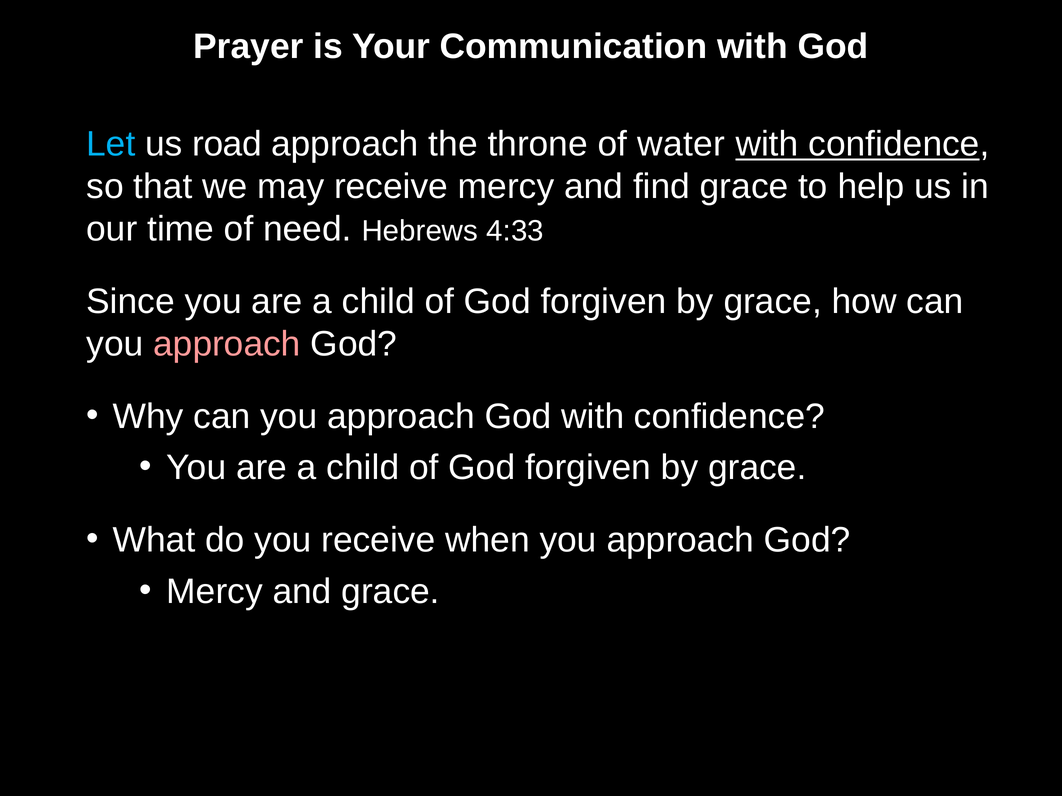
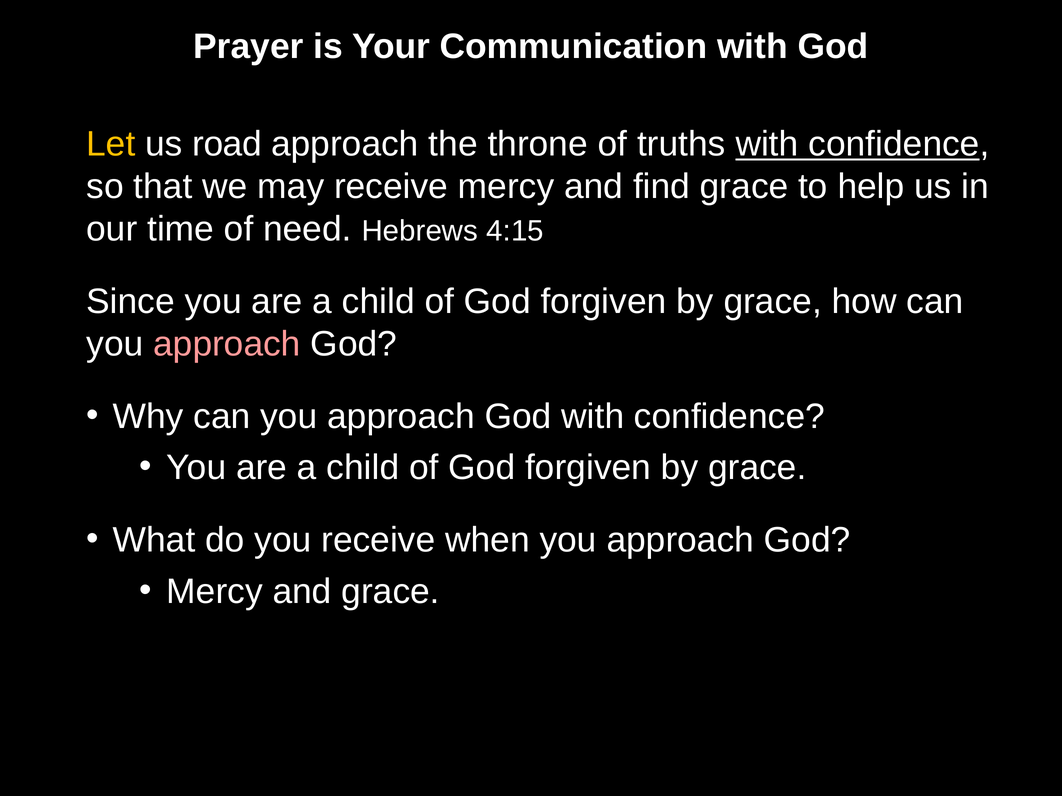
Let colour: light blue -> yellow (111, 144)
water: water -> truths (681, 144)
4:33: 4:33 -> 4:15 (515, 231)
